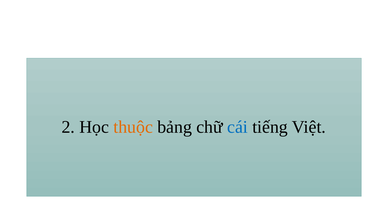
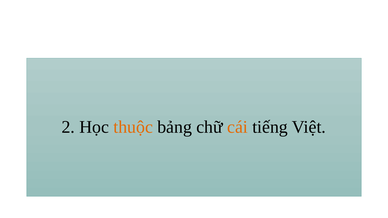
cái colour: blue -> orange (238, 127)
